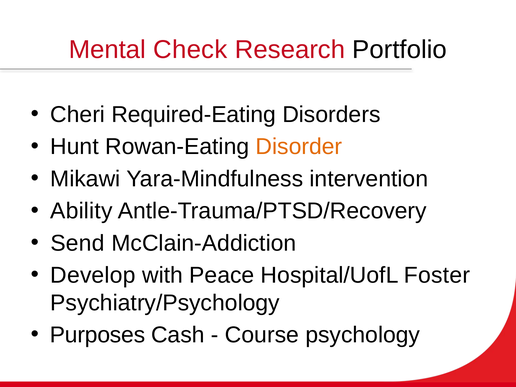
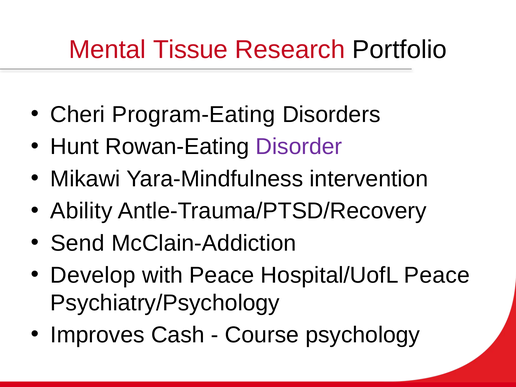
Check: Check -> Tissue (191, 50)
Required-Eating: Required-Eating -> Program-Eating (194, 115)
Disorder colour: orange -> purple (299, 147)
Hospital/UofL Foster: Foster -> Peace (437, 275)
Purposes: Purposes -> Improves (97, 335)
